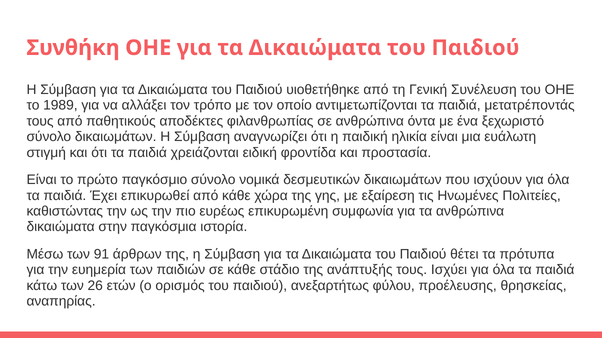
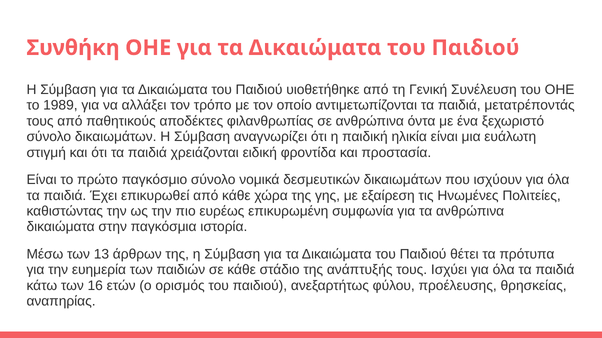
91: 91 -> 13 (101, 255)
26: 26 -> 16 (95, 286)
